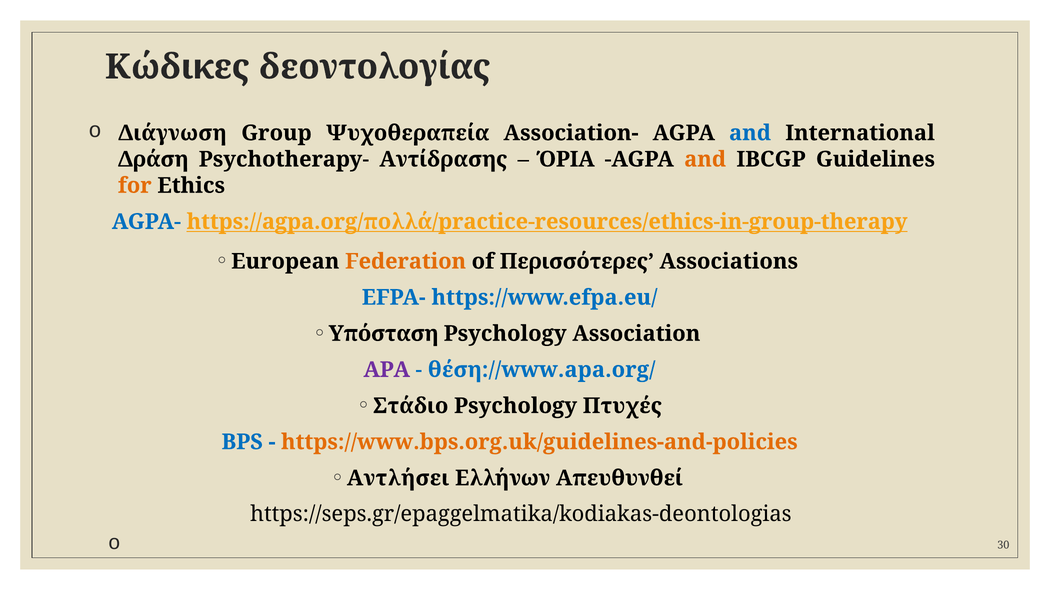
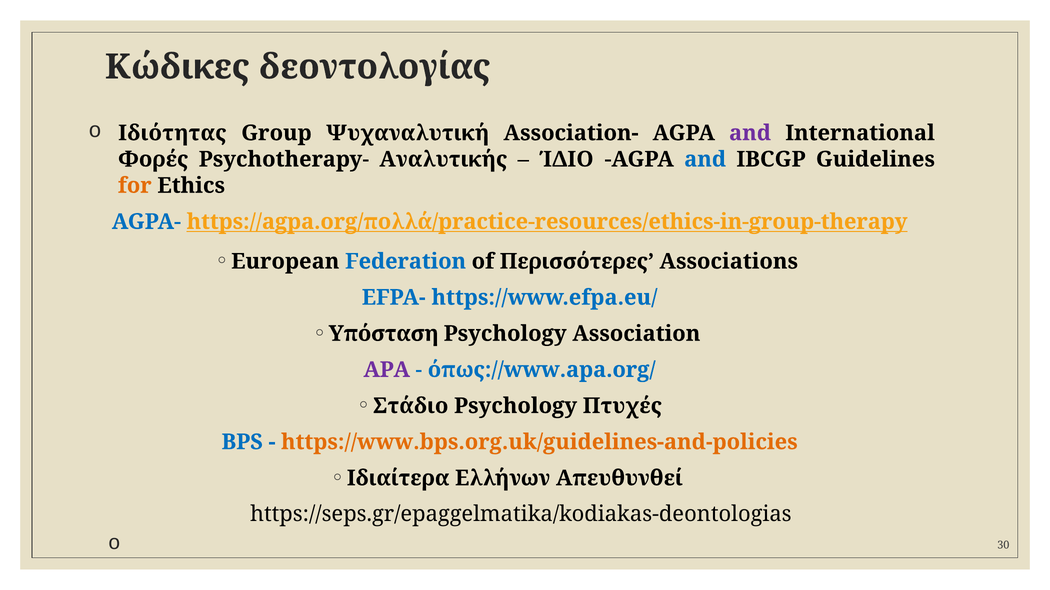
Διάγνωση: Διάγνωση -> Ιδιότητας (172, 133)
Ψυχοθεραπεία: Ψυχοθεραπεία -> Ψυχαναλυτική (408, 133)
and colour: blue -> purple (750, 133)
Δράση: Δράση -> Φορές (153, 159)
Αντίδρασης: Αντίδρασης -> Αναλυτικής (443, 159)
ΌΡΙΑ: ΌΡΙΑ -> ΊΔΙΟ (567, 159)
and colour: orange -> blue (705, 159)
Federation colour: orange -> blue (406, 262)
θέση://www.apa.org/: θέση://www.apa.org/ -> όπως://www.apa.org/ (542, 370)
Αντλήσει: Αντλήσει -> Ιδιαίτερα (398, 479)
